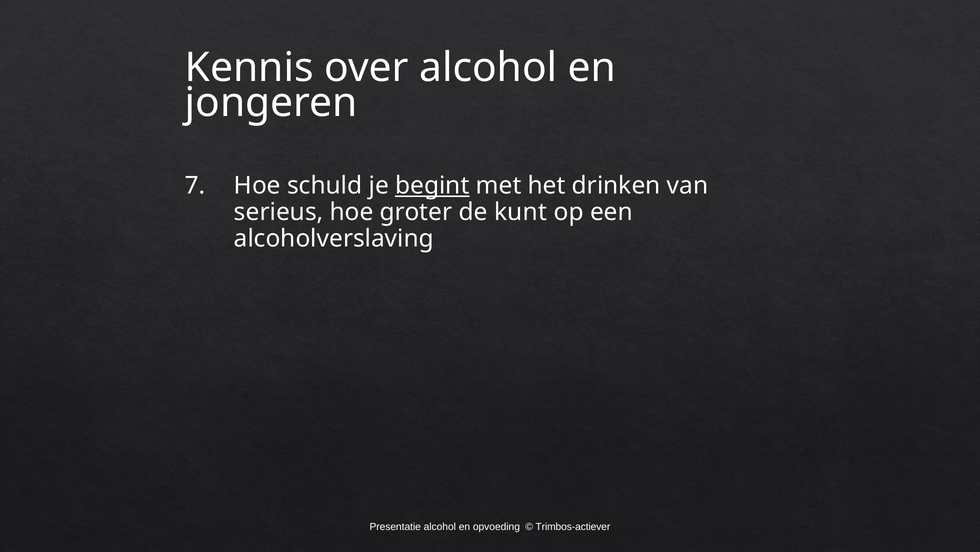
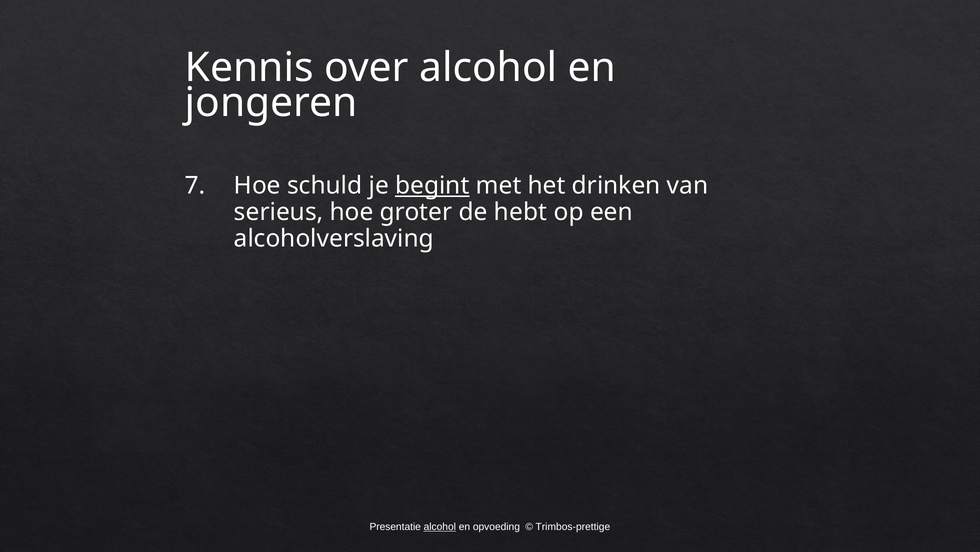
kunt: kunt -> hebt (521, 212)
alcohol underline: none -> present (440, 526)
Trimbos-actiever: Trimbos-actiever -> Trimbos-prettige (573, 526)
